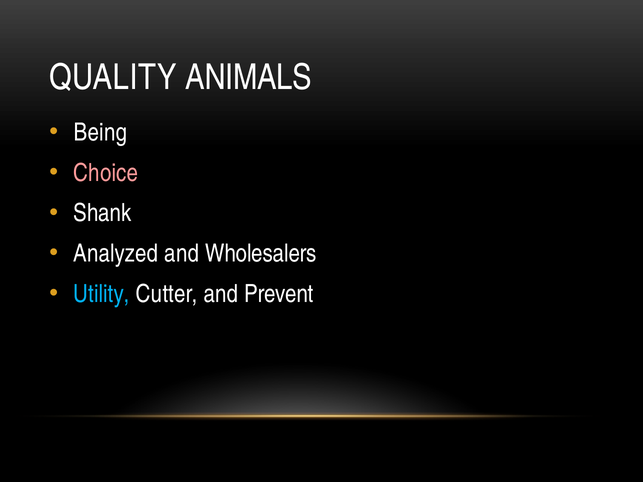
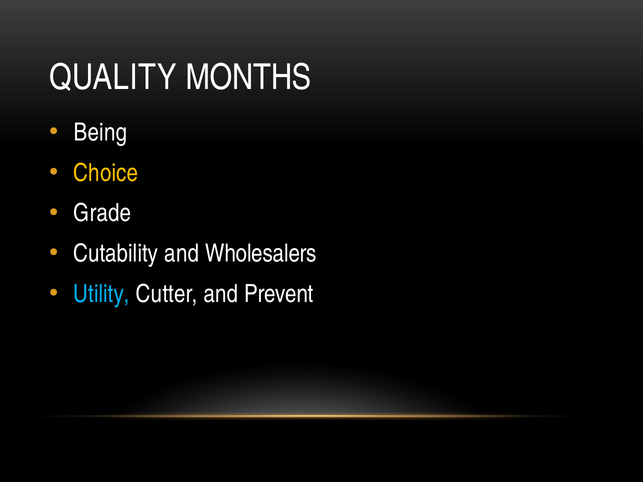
ANIMALS: ANIMALS -> MONTHS (249, 78)
Choice colour: pink -> yellow (106, 173)
Shank: Shank -> Grade (102, 213)
Analyzed: Analyzed -> Cutability (116, 254)
